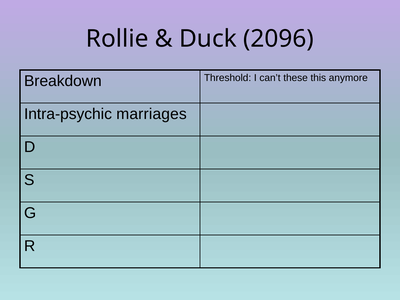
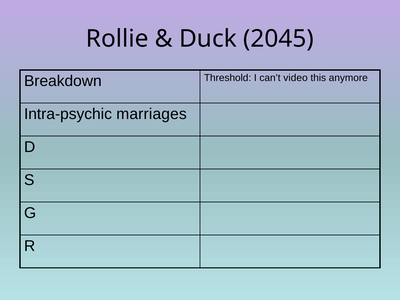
2096: 2096 -> 2045 (278, 39)
these: these -> video (295, 78)
